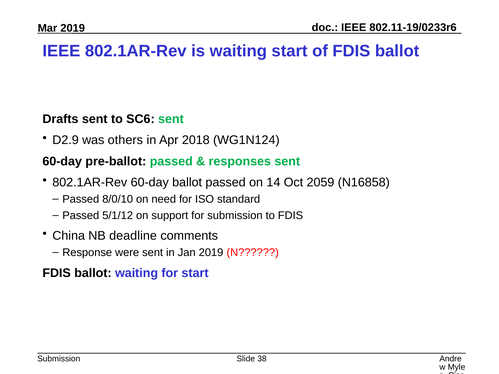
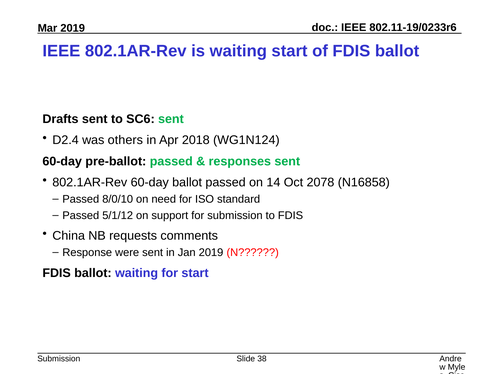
D2.9: D2.9 -> D2.4 (66, 140)
2059: 2059 -> 2078 (320, 183)
deadline: deadline -> requests (133, 236)
